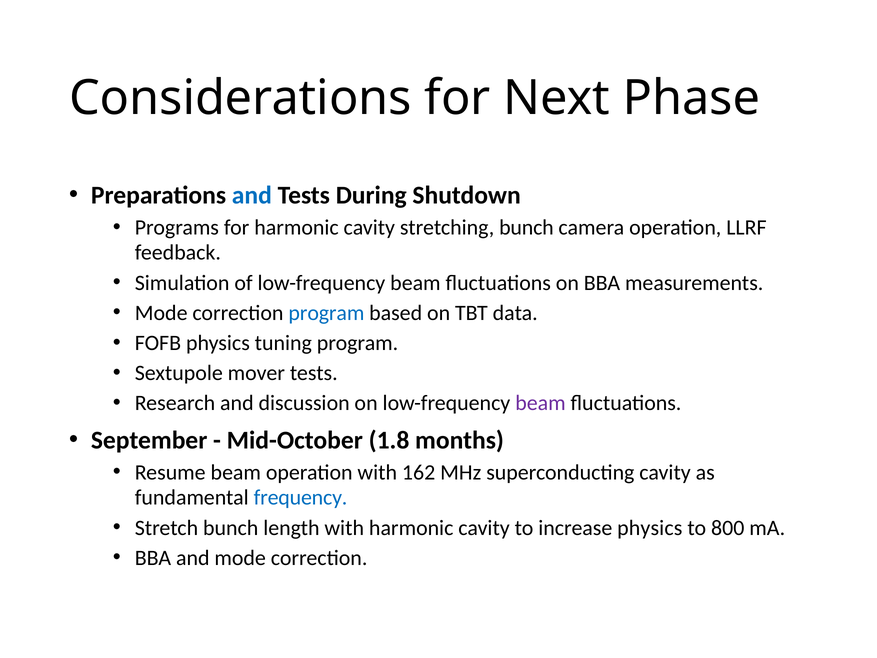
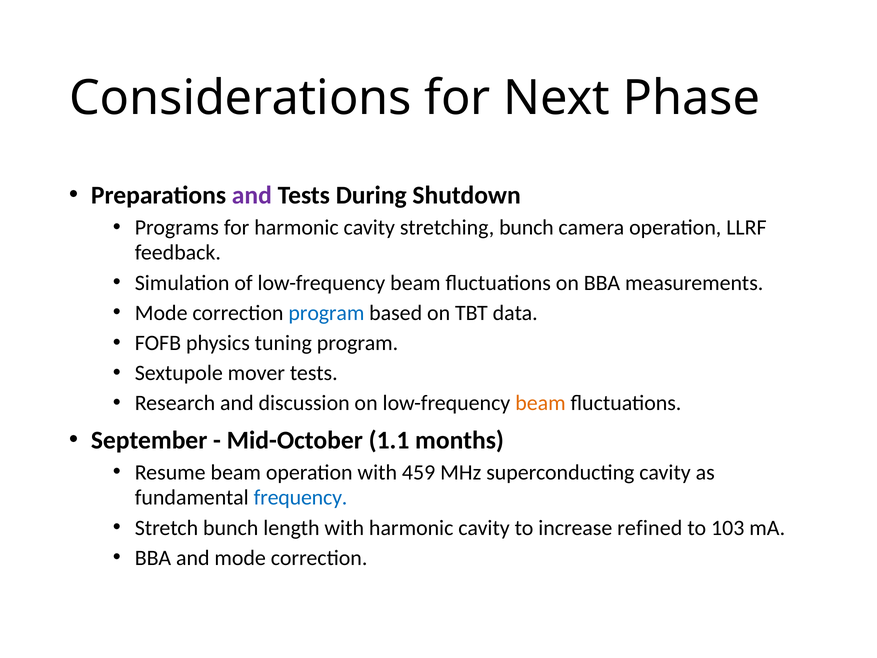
and colour: blue -> purple (252, 195)
beam colour: purple -> orange (540, 403)
1.8: 1.8 -> 1.1 (389, 440)
162: 162 -> 459 (419, 472)
increase physics: physics -> refined (650, 528)
800: 800 -> 103 (728, 528)
